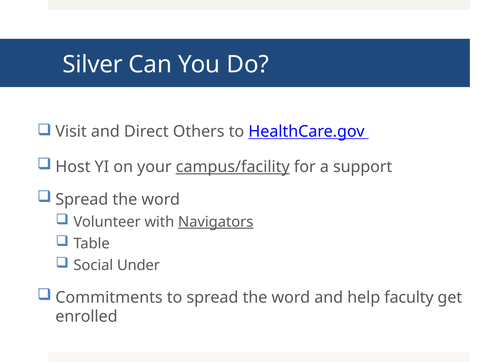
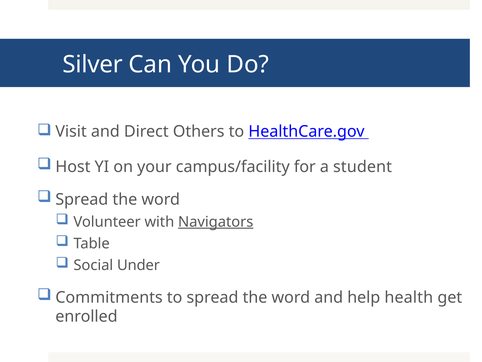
campus/facility underline: present -> none (233, 167)
support: support -> student (363, 167)
faculty: faculty -> health (409, 297)
